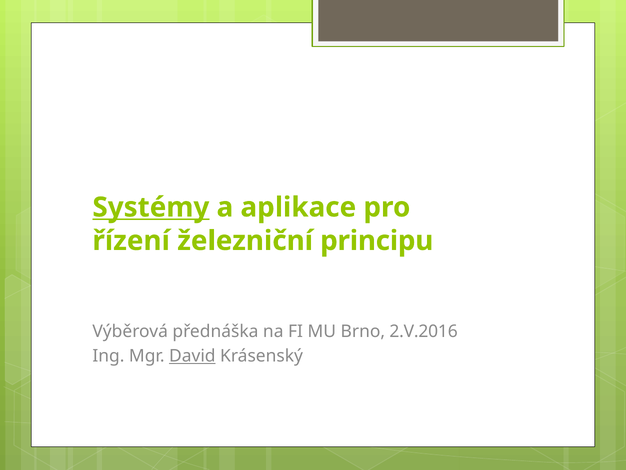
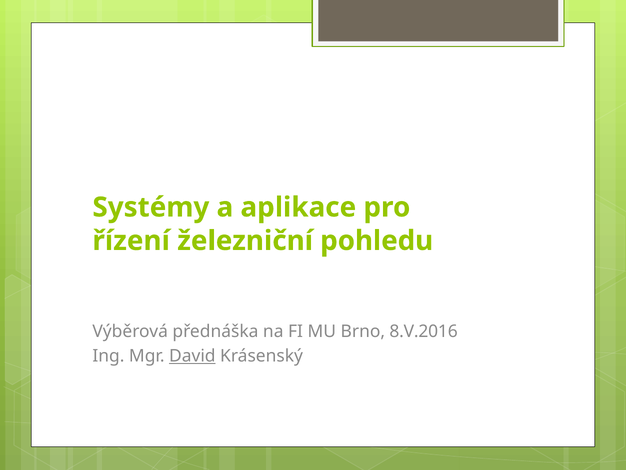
Systémy underline: present -> none (151, 207)
principu: principu -> pohledu (377, 241)
2.V.2016: 2.V.2016 -> 8.V.2016 (424, 331)
